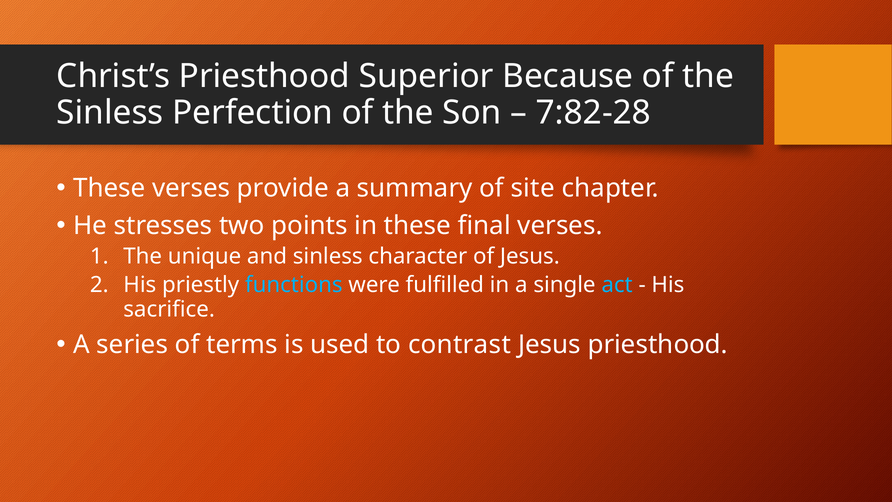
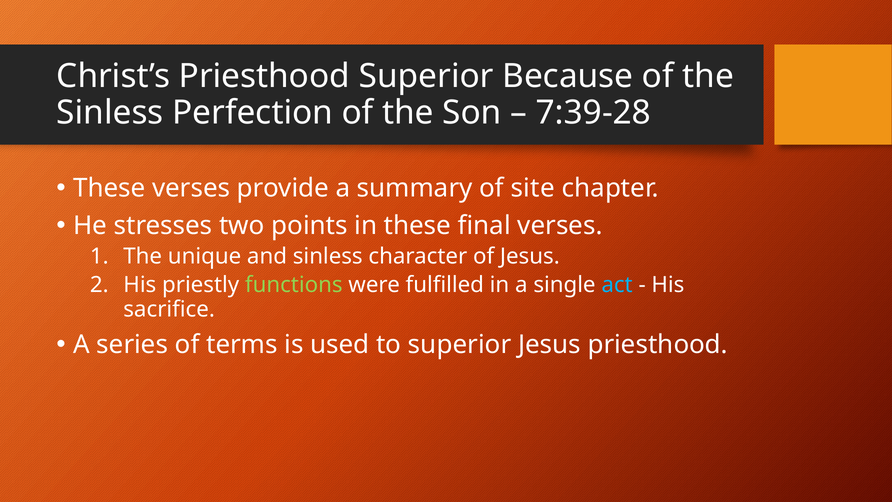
7:82-28: 7:82-28 -> 7:39-28 (593, 112)
functions colour: light blue -> light green (294, 285)
to contrast: contrast -> superior (460, 344)
